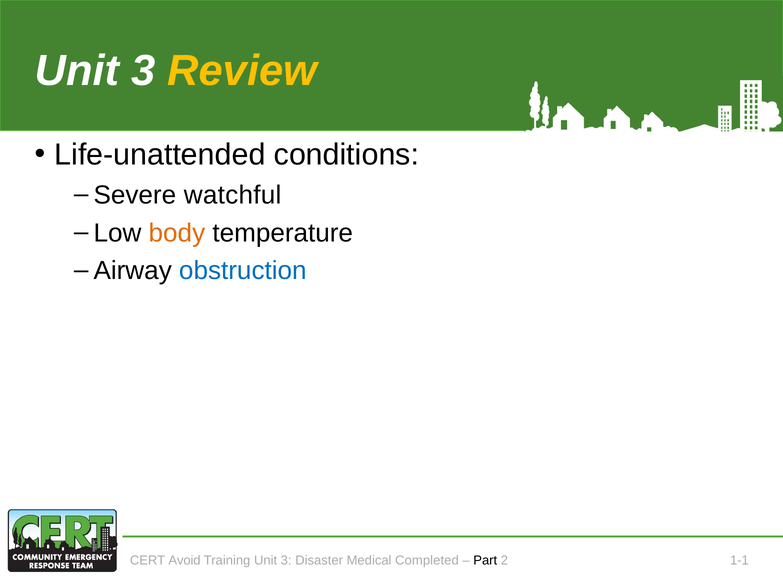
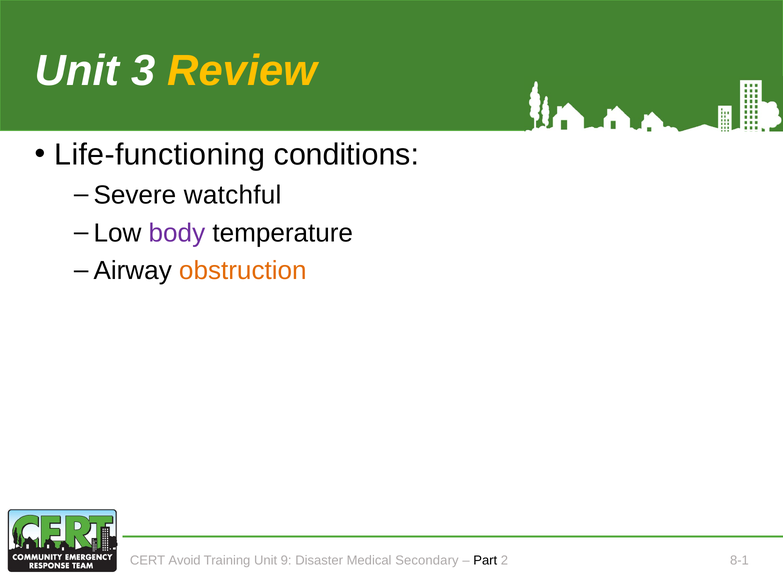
Life-unattended: Life-unattended -> Life-functioning (160, 155)
body colour: orange -> purple (177, 233)
obstruction colour: blue -> orange (243, 270)
Training Unit 3: 3 -> 9 (286, 560)
Completed: Completed -> Secondary (427, 560)
1-1: 1-1 -> 8-1 (739, 560)
